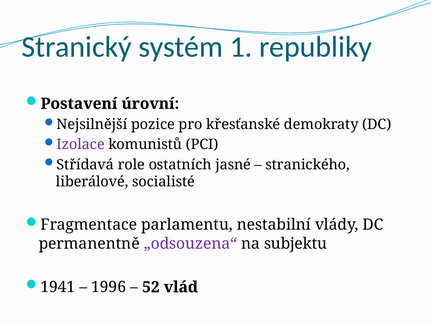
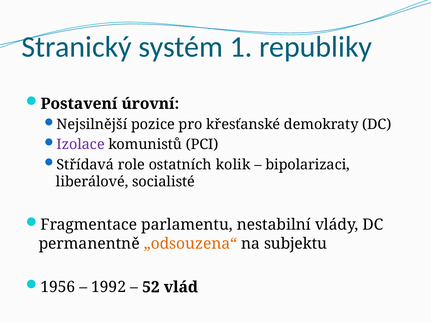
jasné: jasné -> kolik (233, 165)
stranického: stranického -> bipolarizaci (308, 165)
„odsouzena“ colour: purple -> orange (190, 244)
1941: 1941 -> 1956 (58, 287)
1996: 1996 -> 1992 (109, 287)
